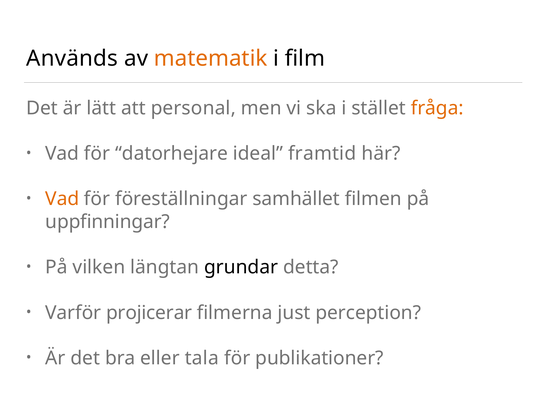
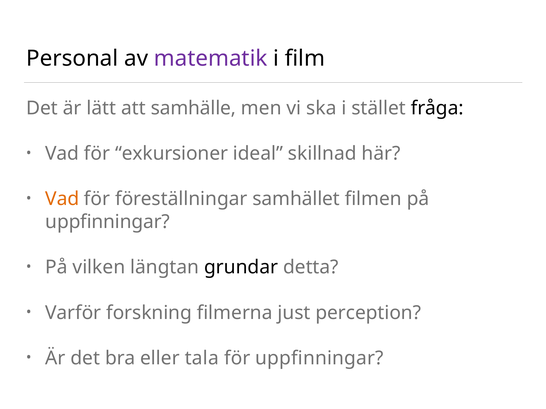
Används: Används -> Personal (72, 59)
matematik colour: orange -> purple (211, 59)
personal: personal -> samhälle (193, 108)
fråga colour: orange -> black (437, 108)
datorhejare: datorhejare -> exkursioner (172, 154)
framtid: framtid -> skillnad (322, 154)
projicerar: projicerar -> forskning (149, 313)
för publikationer: publikationer -> uppfinningar (319, 359)
